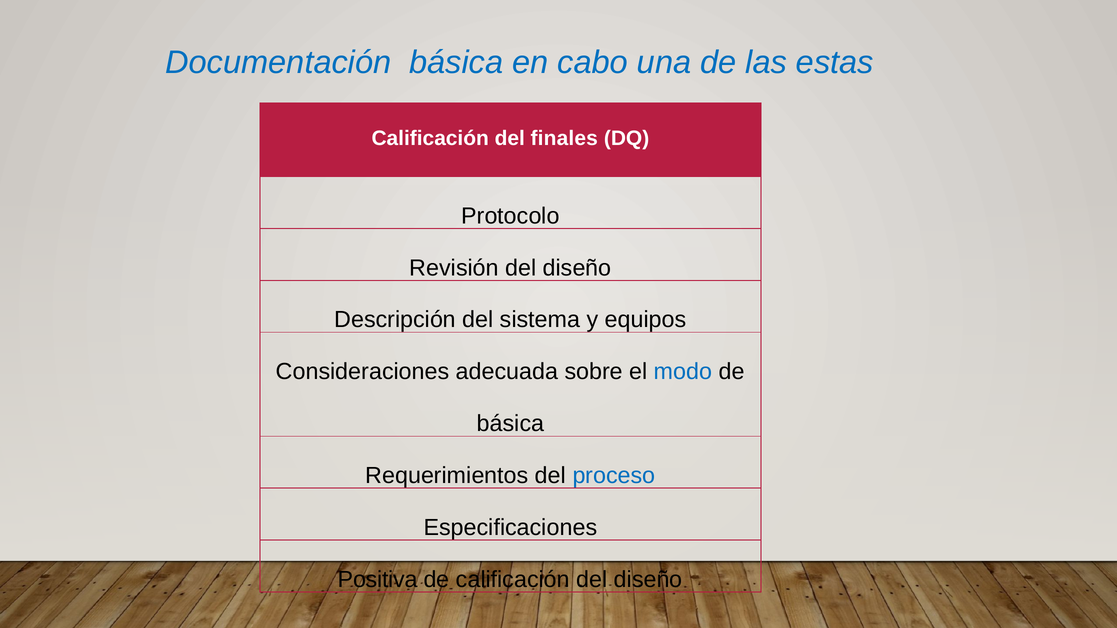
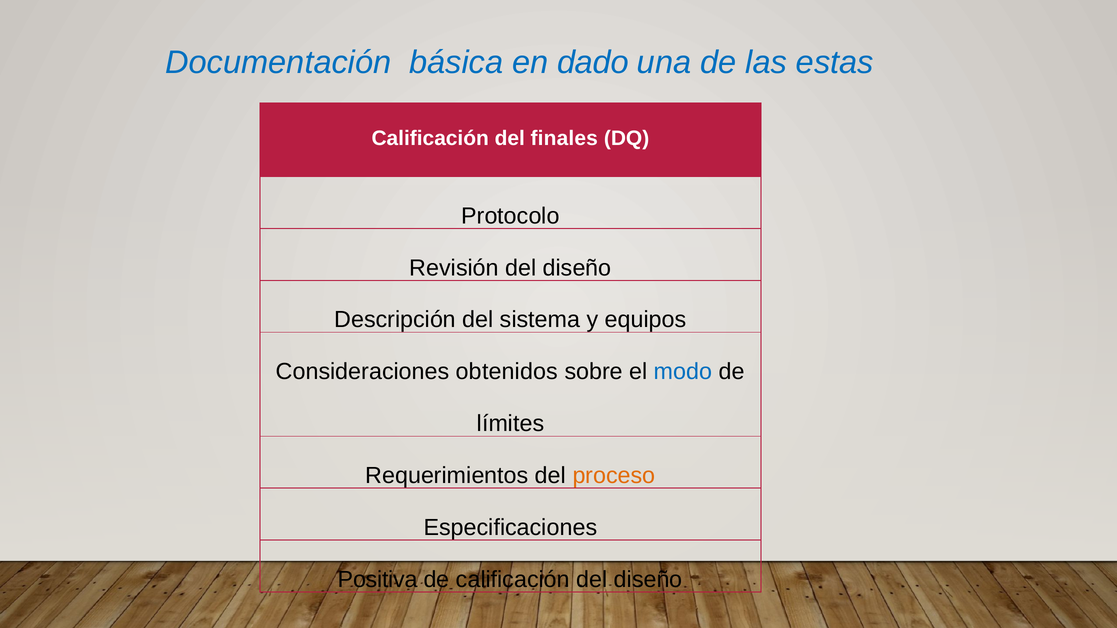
cabo: cabo -> dado (593, 63)
adecuada: adecuada -> obtenidos (507, 372)
básica: básica -> límites (511, 424)
proceso colour: blue -> orange (614, 476)
